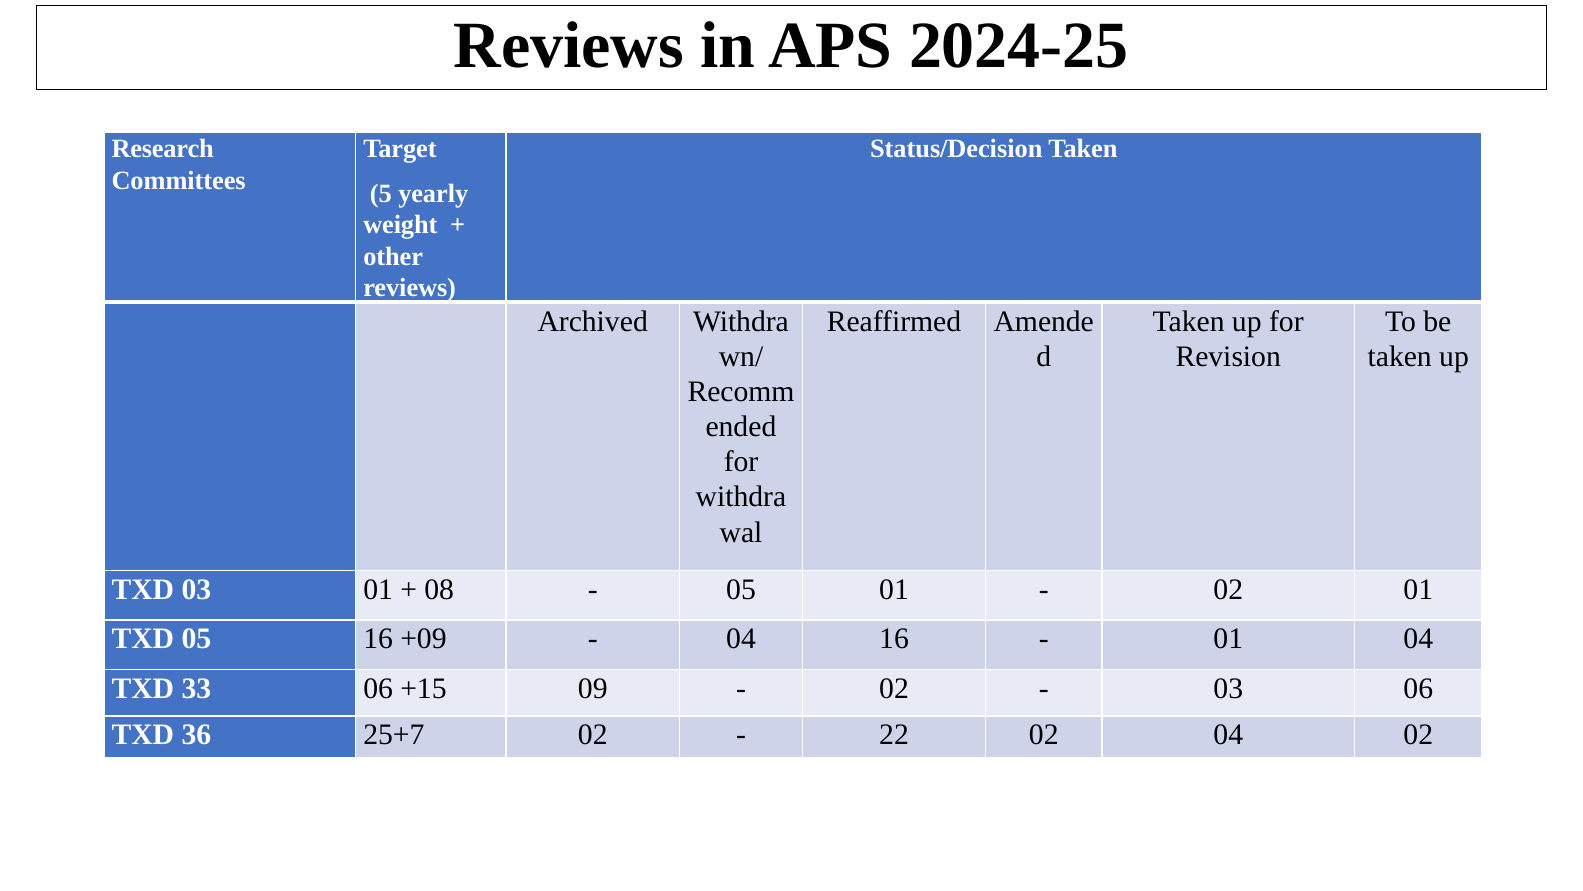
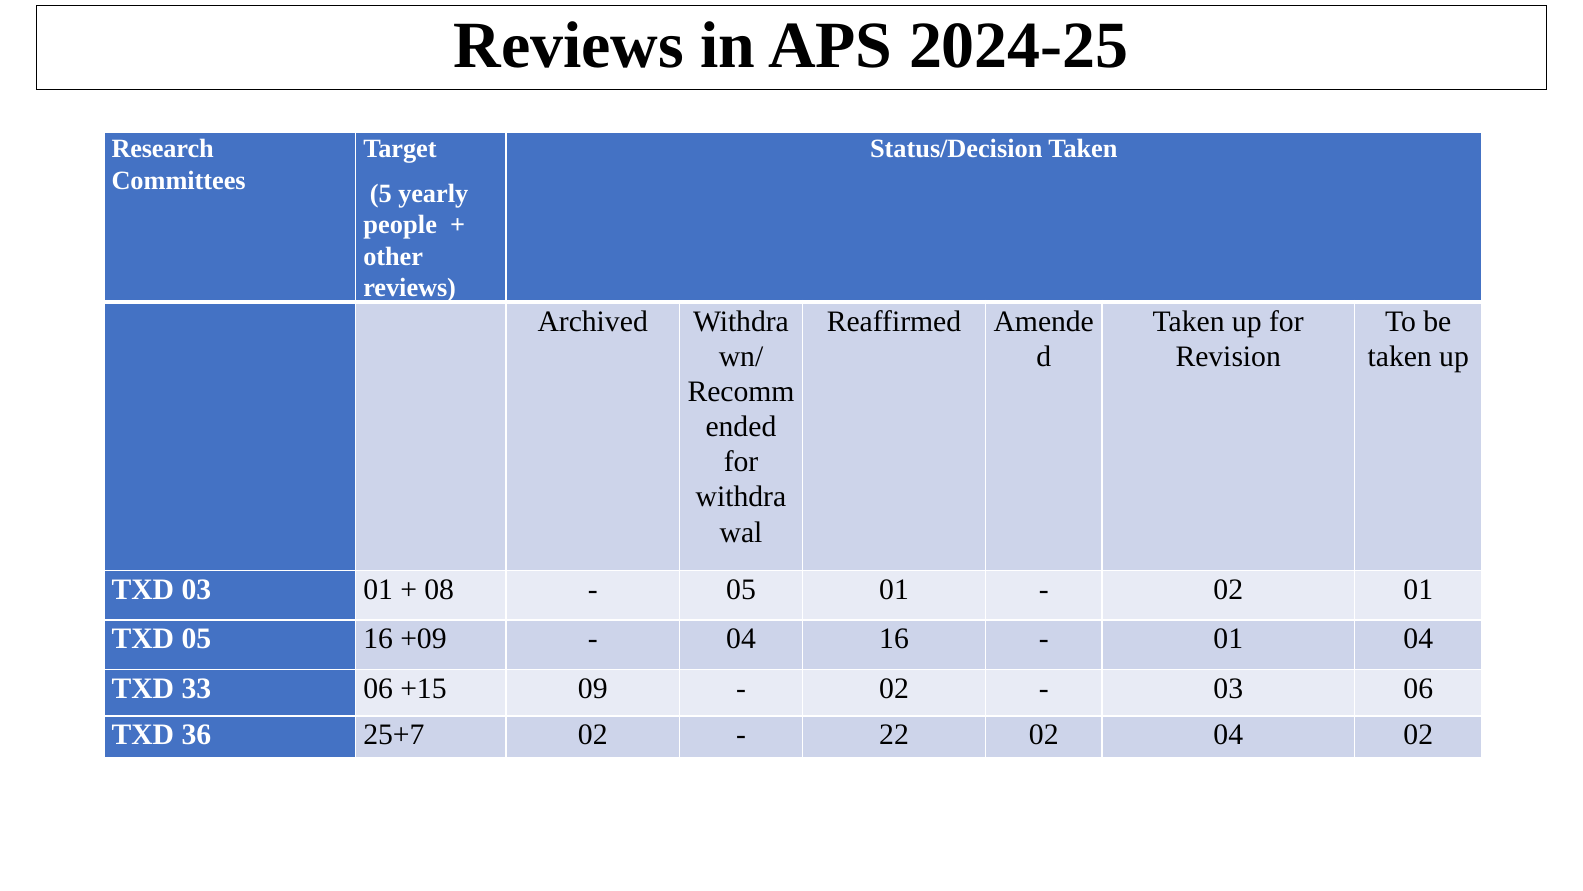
weight: weight -> people (400, 225)
